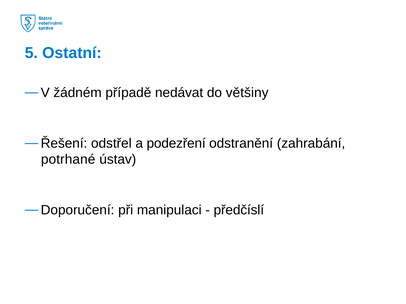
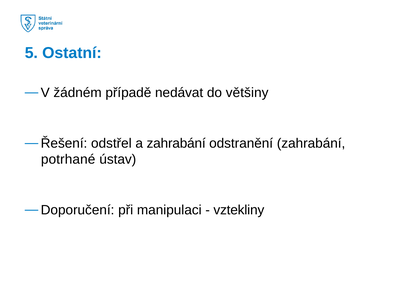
a podezření: podezření -> zahrabání (176, 144)
předčíslí: předčíslí -> vztekliny (239, 210)
